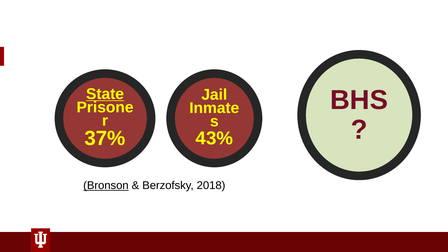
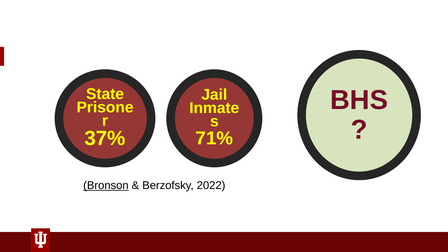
State underline: present -> none (105, 94)
43%: 43% -> 71% (214, 138)
2018: 2018 -> 2022 (211, 186)
